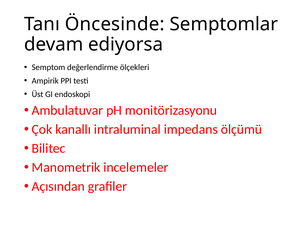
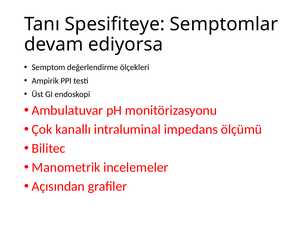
Öncesinde: Öncesinde -> Spesifiteye (115, 24)
